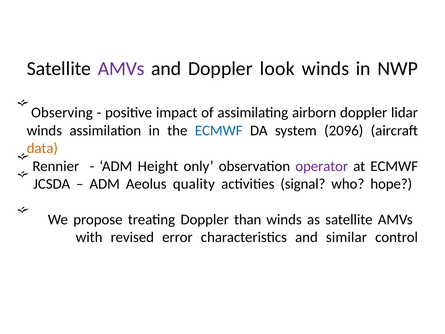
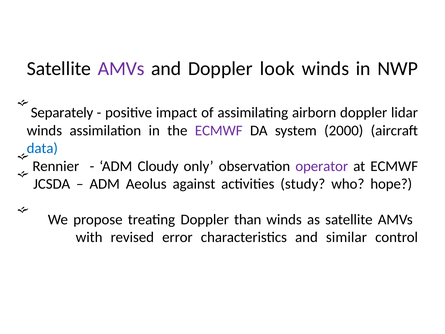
Observing: Observing -> Separately (62, 113)
ECMWF colour: blue -> purple (219, 130)
2096: 2096 -> 2000 (344, 130)
data colour: orange -> blue (42, 148)
Height: Height -> Cloudy (158, 166)
quality: quality -> against (194, 184)
signal: signal -> study (303, 184)
